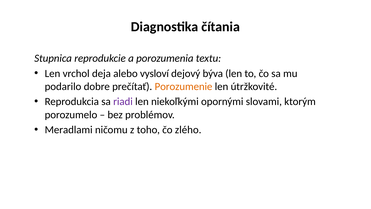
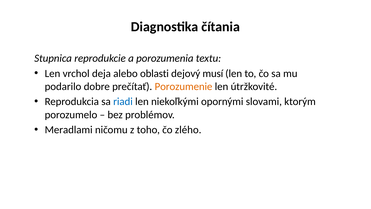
vysloví: vysloví -> oblasti (154, 73)
býva: býva -> musí (213, 73)
riadi colour: purple -> blue (123, 102)
